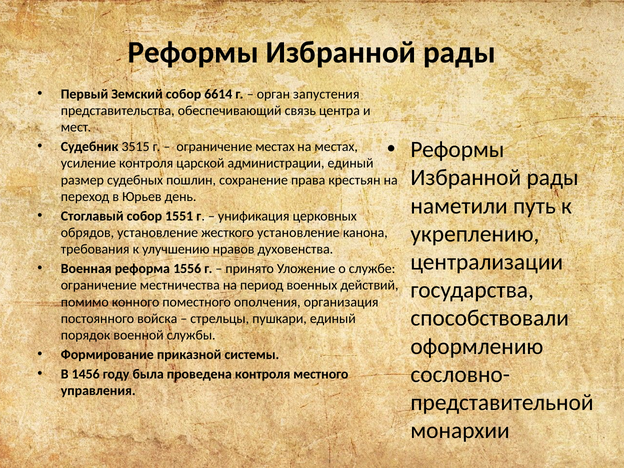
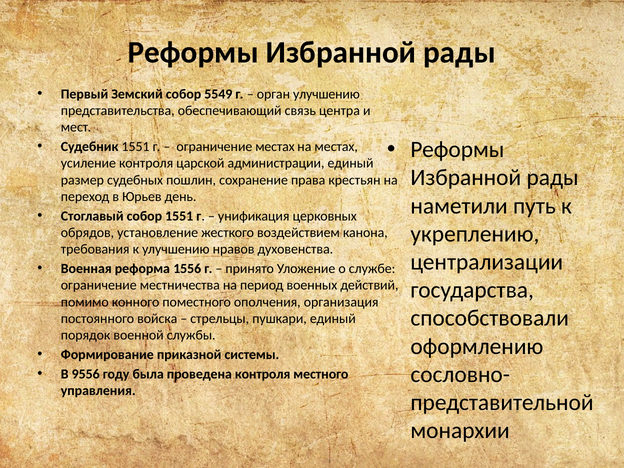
6614: 6614 -> 5549 (218, 94)
орган запустения: запустения -> улучшению (326, 94)
Судебник 3515: 3515 -> 1551 (136, 147)
жесткого установление: установление -> воздействием (298, 233)
1456: 1456 -> 9556 (86, 374)
